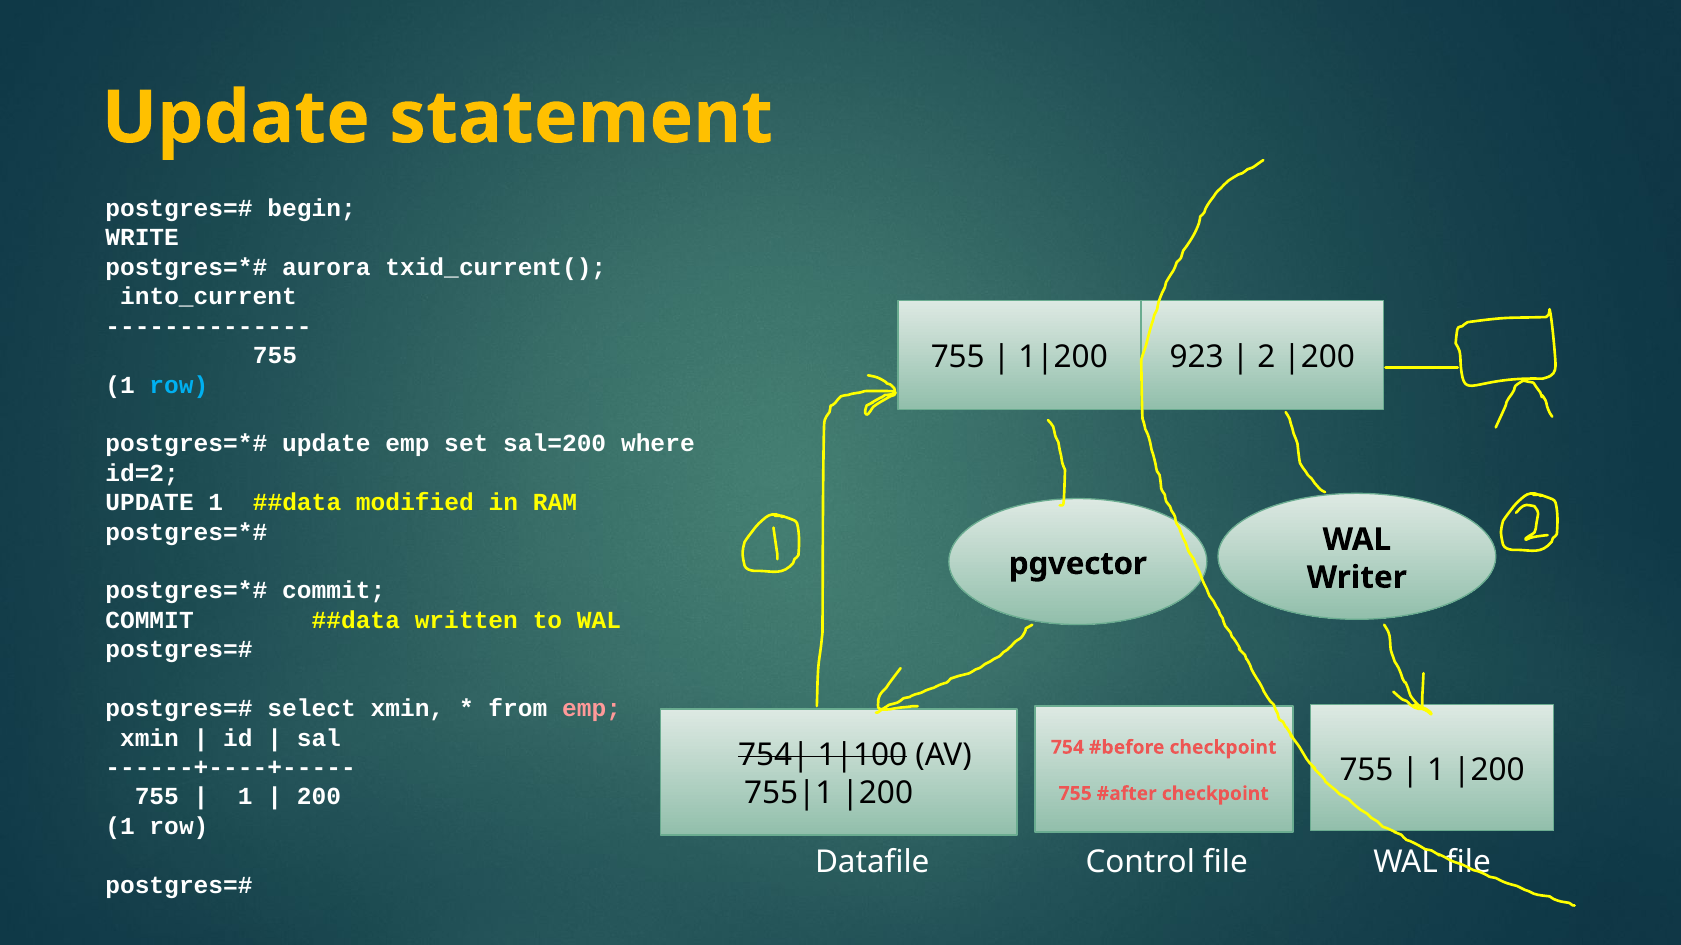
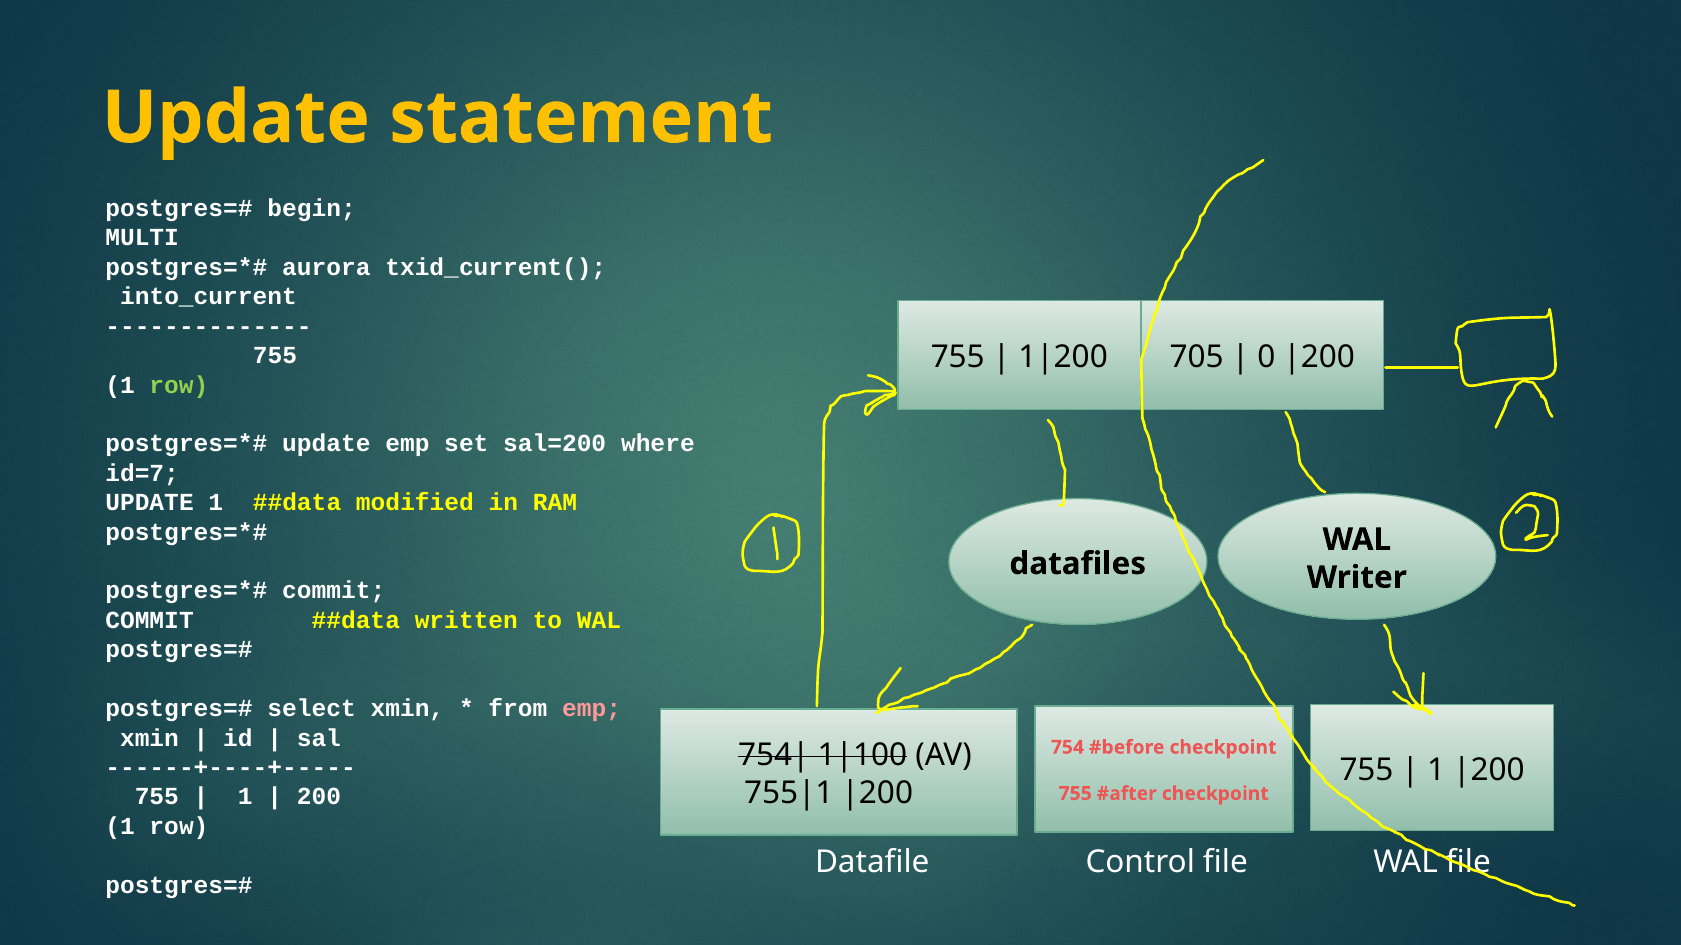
WRITE: WRITE -> MULTI (142, 238)
923: 923 -> 705 (1197, 357)
2: 2 -> 0 (1266, 357)
row colour: light blue -> light green (179, 385)
id=2: id=2 -> id=7 (142, 474)
pgvector: pgvector -> datafiles (1078, 564)
